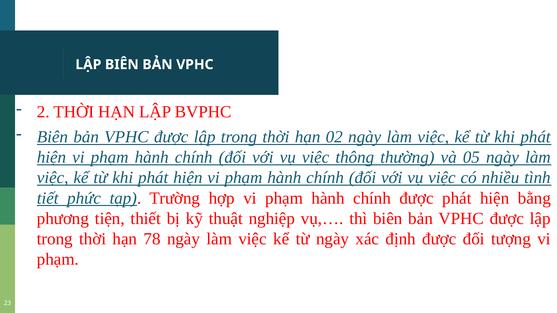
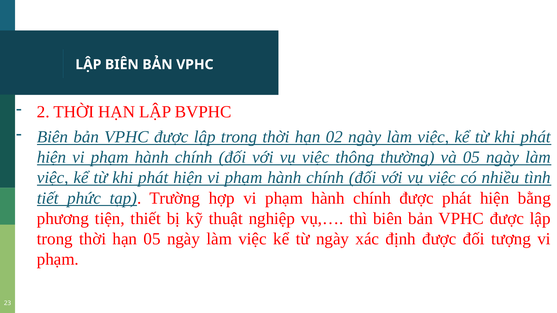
hạn 78: 78 -> 05 (152, 239)
